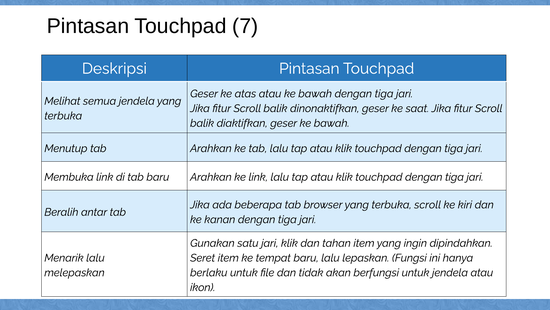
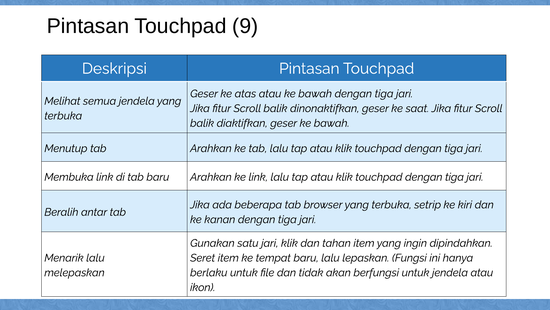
7: 7 -> 9 (245, 26)
terbuka scroll: scroll -> setrip (428, 204)
